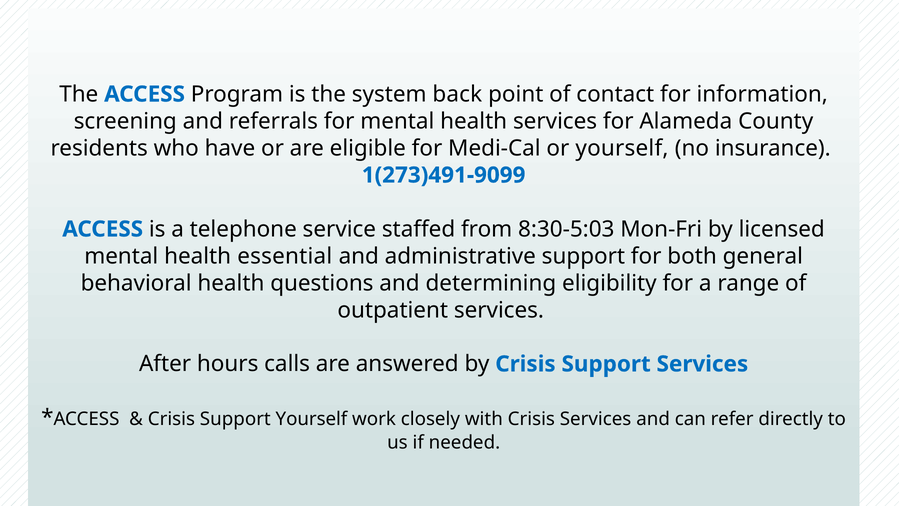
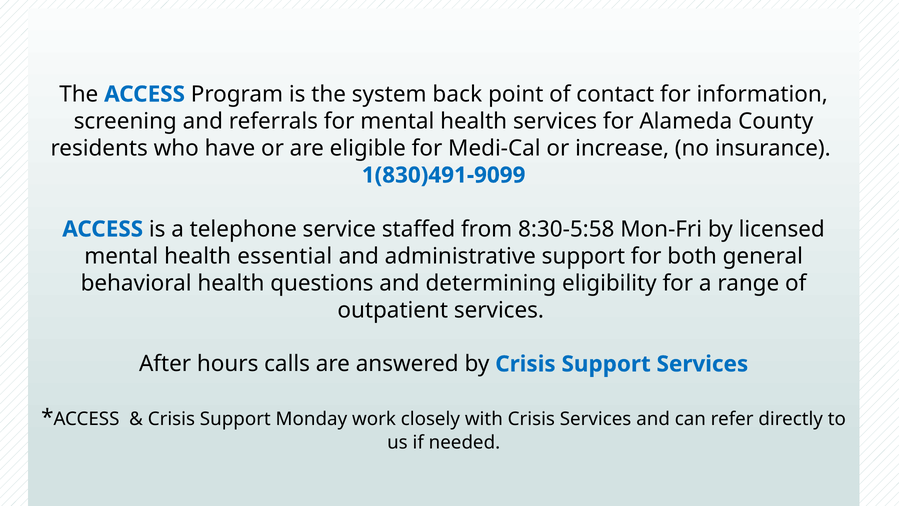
or yourself: yourself -> increase (622, 148)
1(273)491-9099: 1(273)491-9099 -> 1(830)491-9099 (444, 175)
8:30-5:03: 8:30-5:03 -> 8:30-5:58 (566, 229)
Support Yourself: Yourself -> Monday (311, 419)
